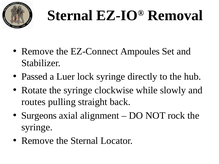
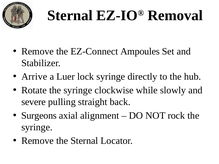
Passed: Passed -> Arrive (34, 77)
routes: routes -> severe (34, 102)
